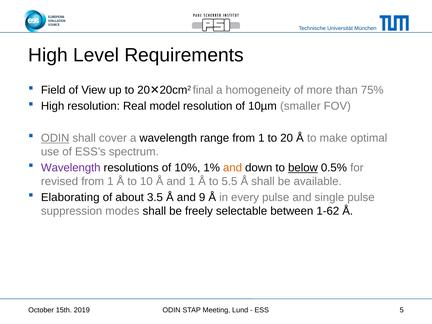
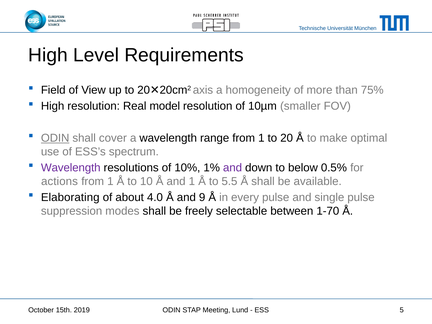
final: final -> axis (203, 90)
and colour: orange -> purple (233, 168)
below underline: present -> none (303, 168)
revised: revised -> actions (59, 181)
3.5: 3.5 -> 4.0 (155, 197)
1-62: 1-62 -> 1-70 (328, 211)
